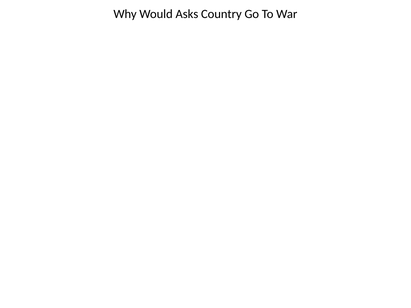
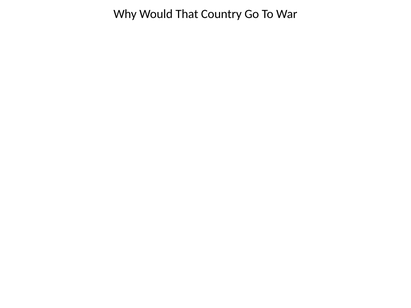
Asks: Asks -> That (187, 14)
